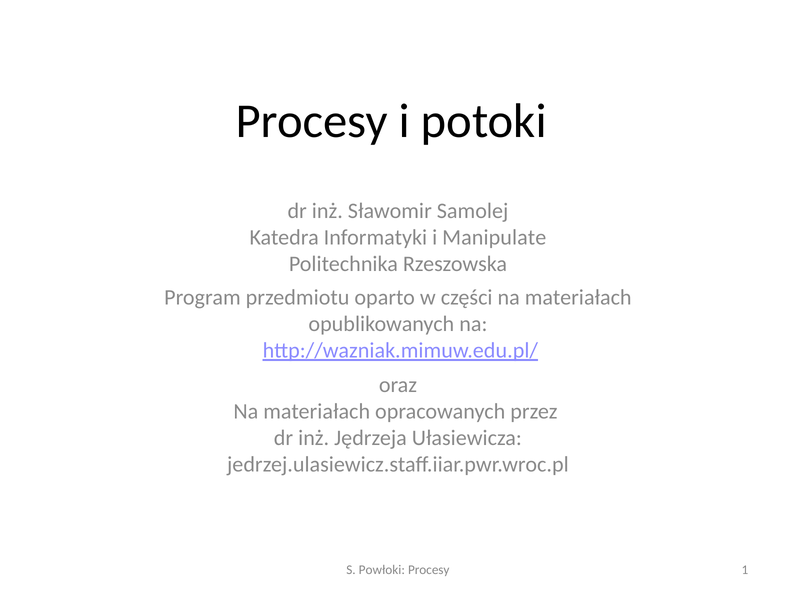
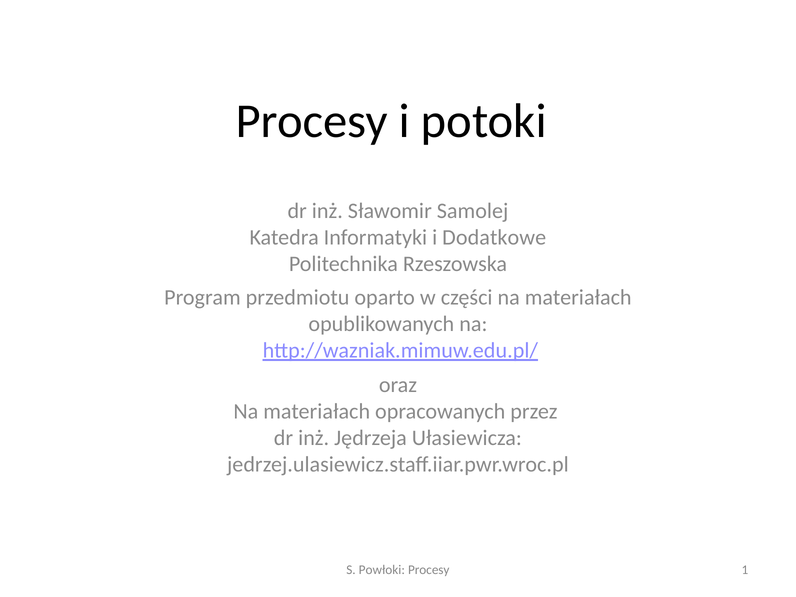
Manipulate: Manipulate -> Dodatkowe (494, 237)
